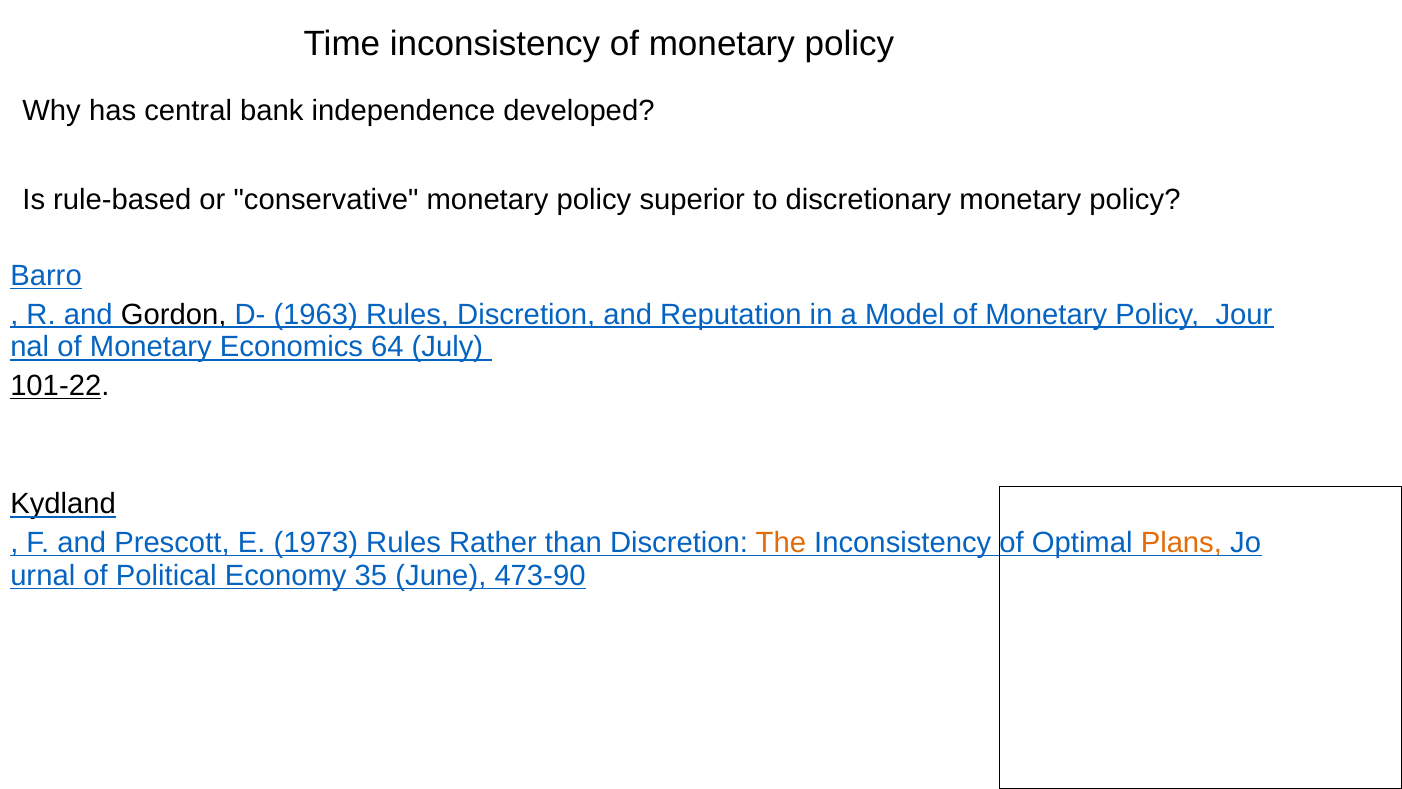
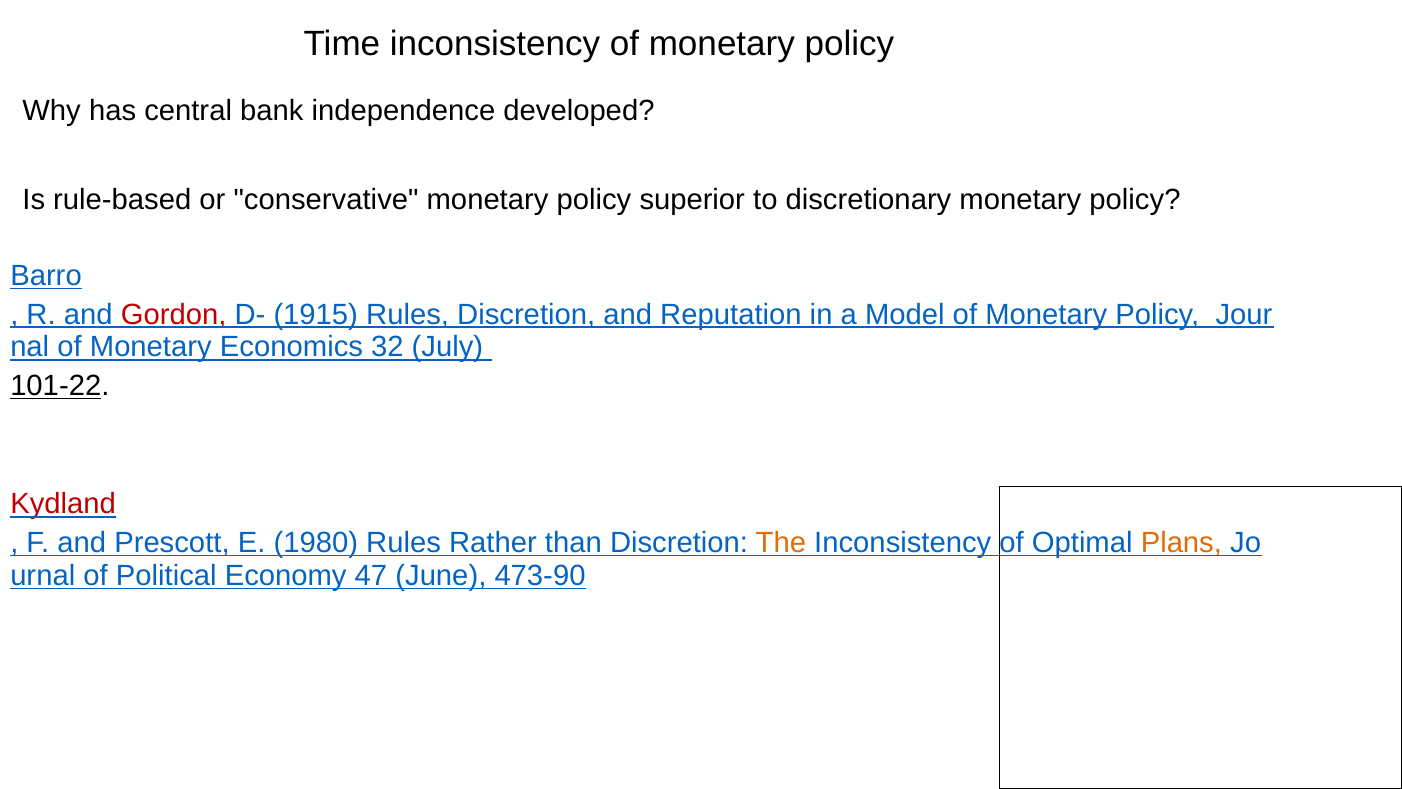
Gordon colour: black -> red (174, 314)
1963: 1963 -> 1915 (316, 314)
64: 64 -> 32 (387, 347)
Kydland colour: black -> red (63, 504)
1973: 1973 -> 1980 (316, 542)
35: 35 -> 47 (371, 575)
